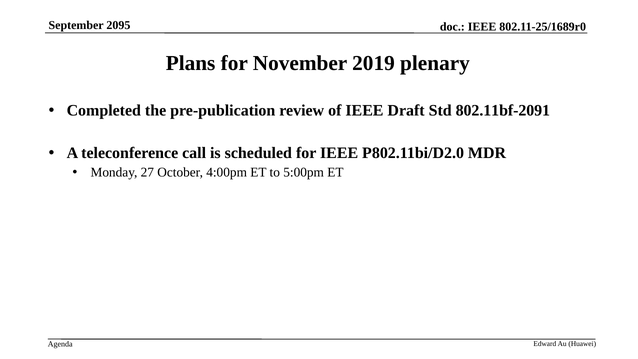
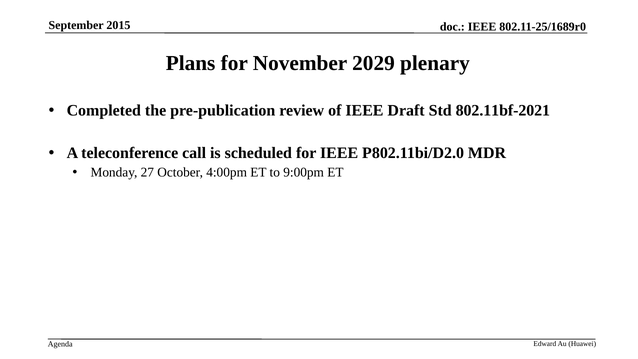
2095: 2095 -> 2015 (118, 26)
2019: 2019 -> 2029 (374, 63)
802.11bf-2091: 802.11bf-2091 -> 802.11bf-2021 (503, 111)
5:00pm: 5:00pm -> 9:00pm (304, 172)
